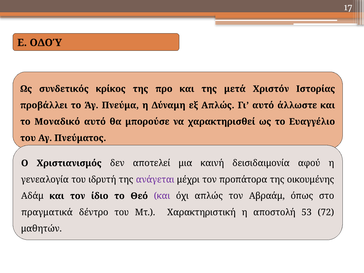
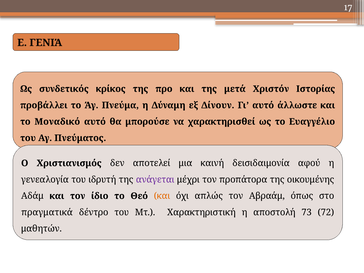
ΟΔΟΎ: ΟΔΟΎ -> ΓΕΝΙΆ (46, 43)
εξ Απλώς: Απλώς -> Δίνουν (218, 105)
και colour: purple -> orange (162, 196)
53: 53 -> 73 (307, 212)
